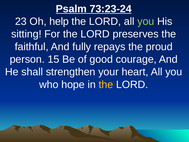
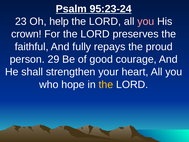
73:23-24: 73:23-24 -> 95:23-24 (111, 9)
you colour: light green -> pink (146, 21)
sitting: sitting -> crown (26, 34)
15: 15 -> 29 (53, 59)
